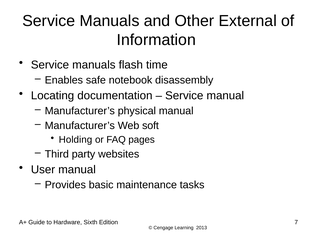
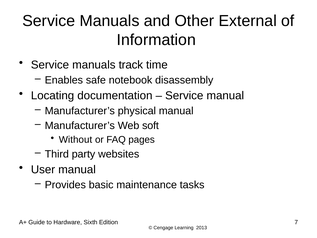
flash: flash -> track (131, 65)
Holding: Holding -> Without (76, 140)
